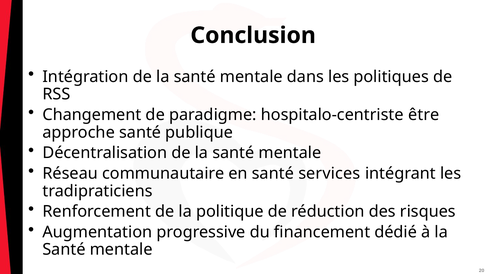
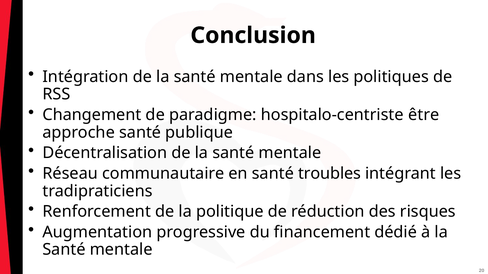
services: services -> troubles (330, 174)
